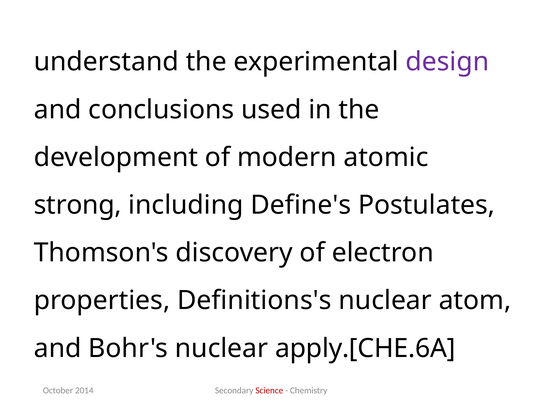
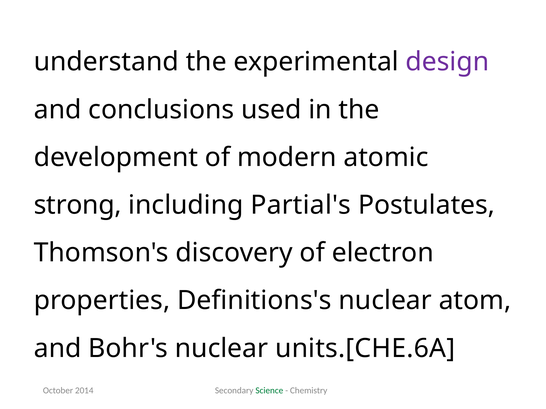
Define's: Define's -> Partial's (301, 205)
apply.[CHE.6A: apply.[CHE.6A -> units.[CHE.6A (365, 349)
Science colour: red -> green (269, 391)
